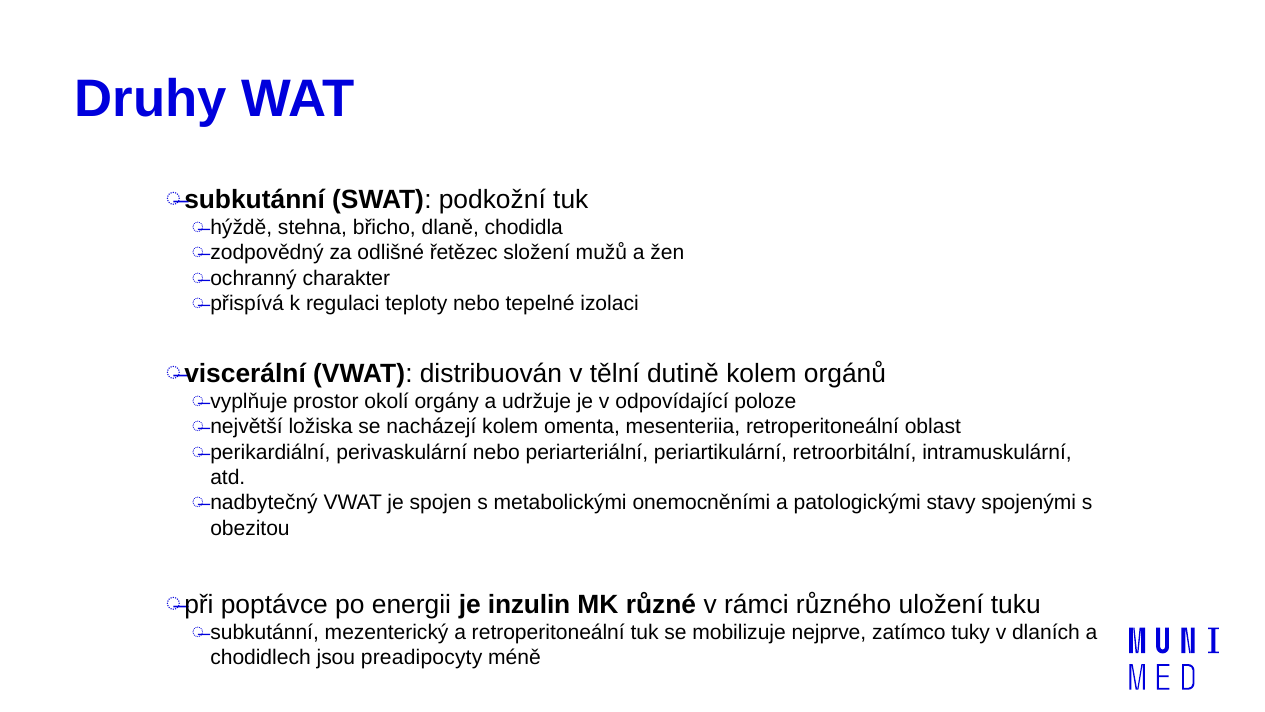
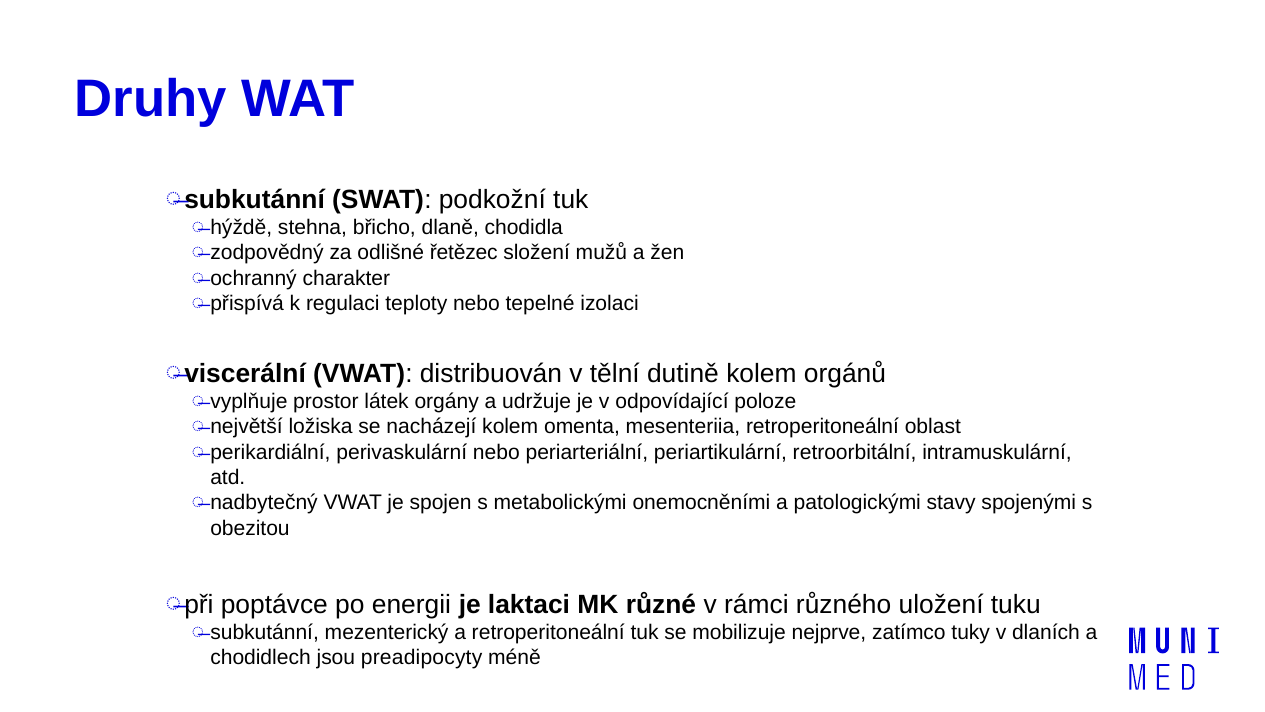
okolí: okolí -> látek (387, 401)
inzulin: inzulin -> laktaci (529, 604)
